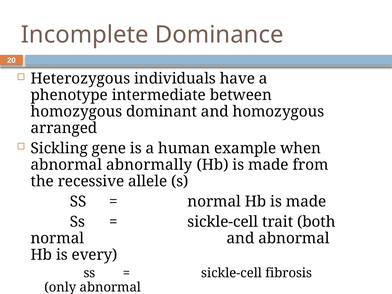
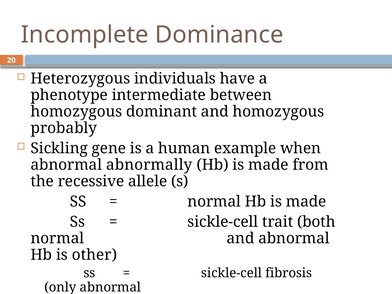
arranged: arranged -> probably (64, 128)
every: every -> other (94, 255)
